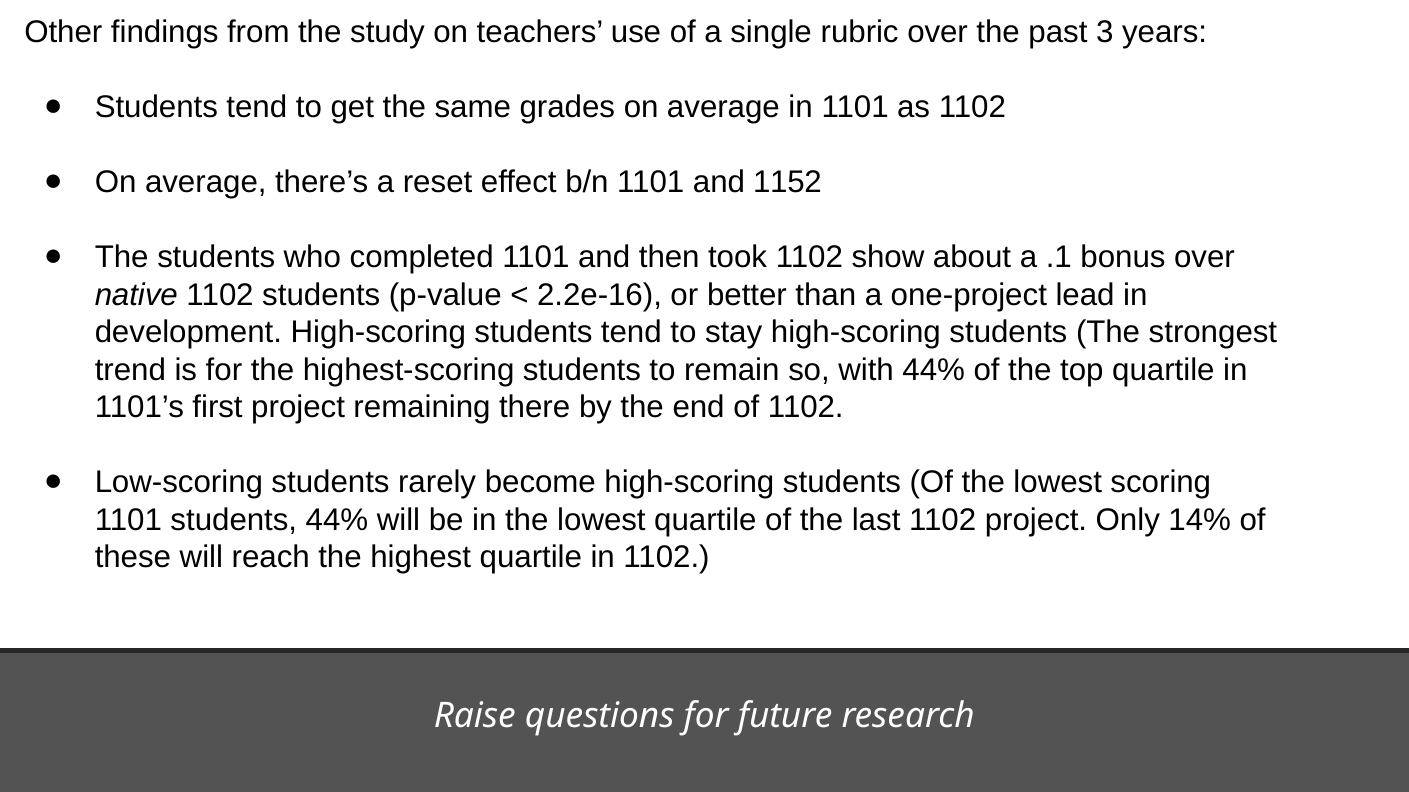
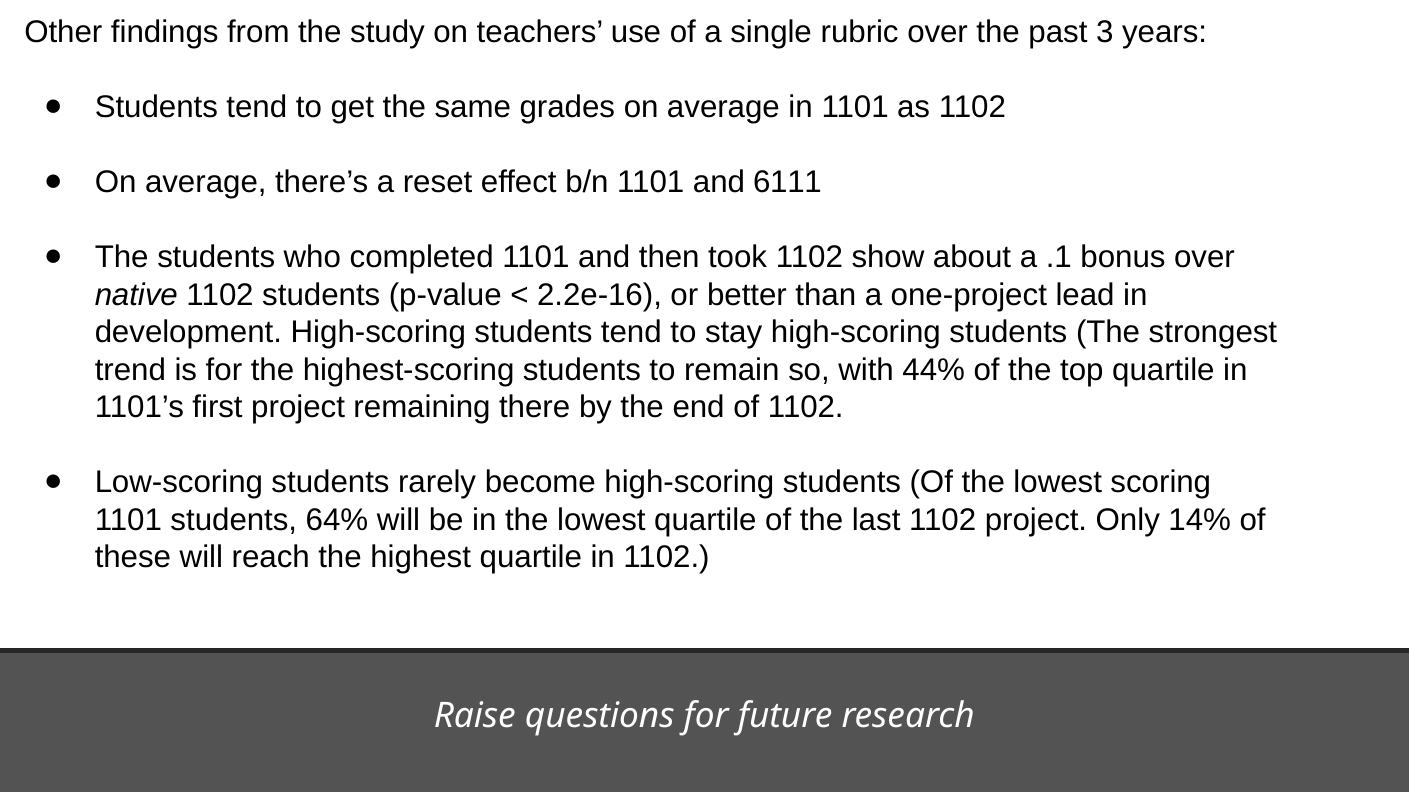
1152: 1152 -> 6111 (787, 182)
students 44%: 44% -> 64% (337, 520)
